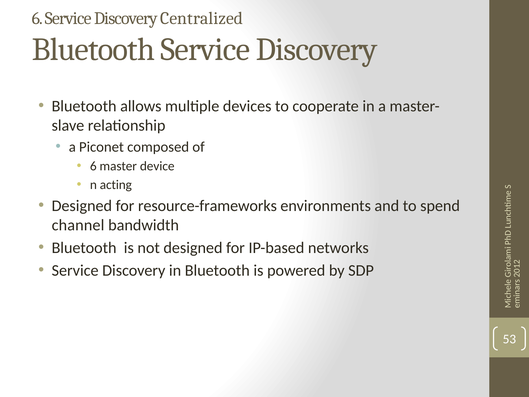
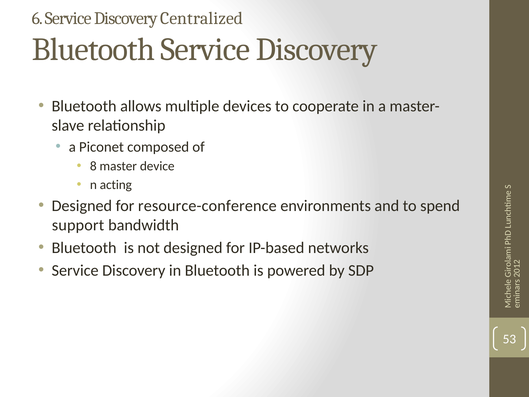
6: 6 -> 8 (93, 166)
resource-frameworks: resource-frameworks -> resource-conference (207, 206)
channel: channel -> support (78, 225)
